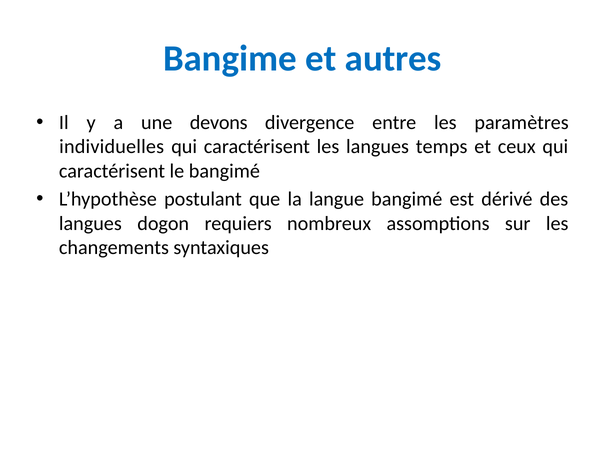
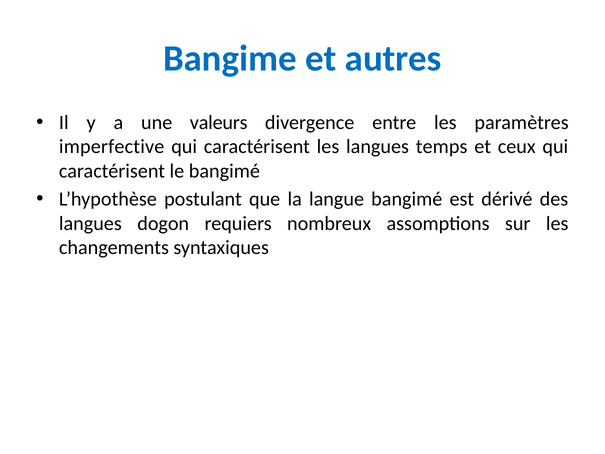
devons: devons -> valeurs (219, 122)
individuelles: individuelles -> imperfective (112, 147)
